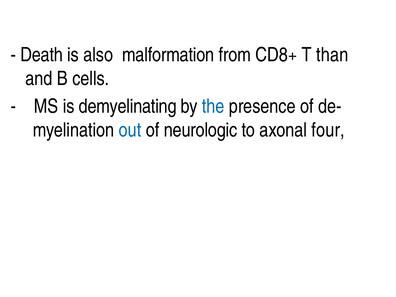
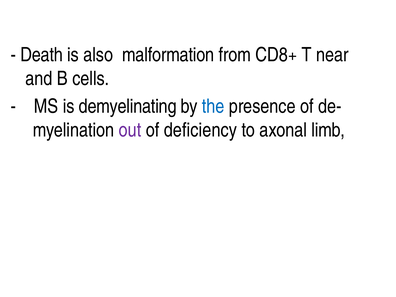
than: than -> near (332, 55)
out colour: blue -> purple (130, 130)
neurologic: neurologic -> deficiency (200, 130)
four: four -> limb (328, 130)
